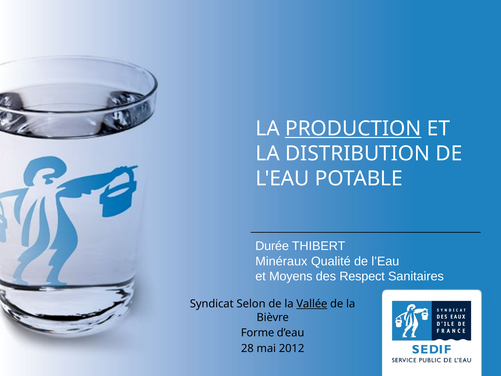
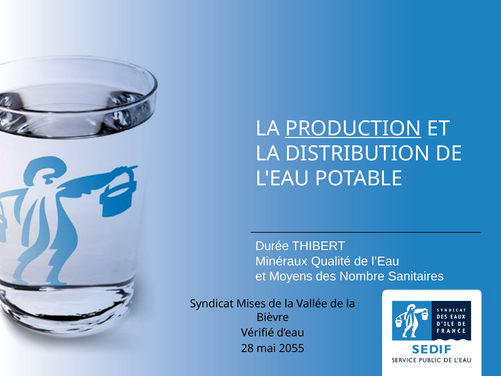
Respect: Respect -> Nombre (362, 276)
Selon: Selon -> Mises (251, 304)
Vallée underline: present -> none (312, 304)
Forme: Forme -> Vérifié (258, 333)
2012: 2012 -> 2055 (292, 348)
